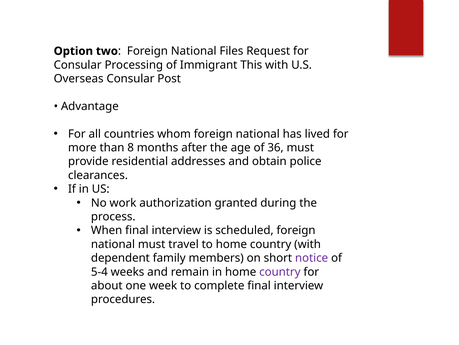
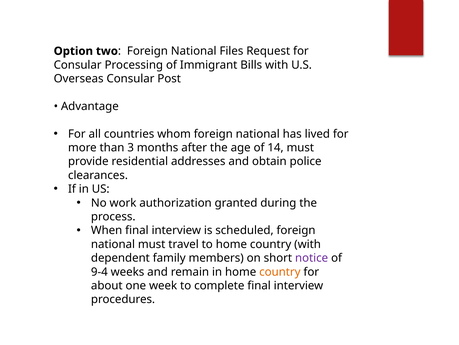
This: This -> Bills (251, 65)
8: 8 -> 3 (131, 147)
36: 36 -> 14 (276, 147)
5-4: 5-4 -> 9-4 (99, 271)
country colour: purple -> orange (280, 271)
